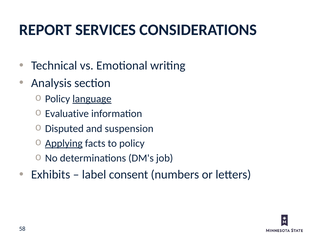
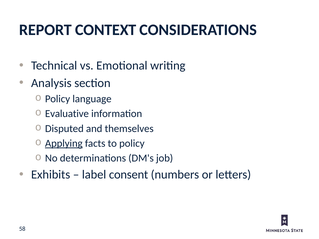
SERVICES: SERVICES -> CONTEXT (106, 30)
language underline: present -> none (92, 99)
suspension: suspension -> themselves (129, 129)
